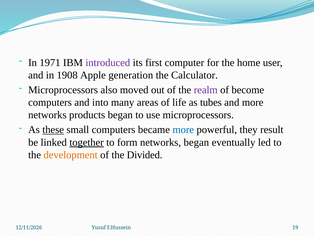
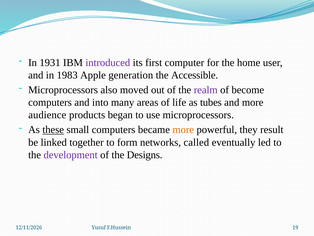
1971: 1971 -> 1931 (50, 62)
1908: 1908 -> 1983 (67, 75)
Calculator: Calculator -> Accessible (195, 75)
networks: networks -> audience (47, 115)
more colour: blue -> orange (183, 129)
together underline: present -> none (87, 142)
networks began: began -> called (196, 142)
development colour: orange -> purple (71, 155)
Divided: Divided -> Designs (145, 155)
